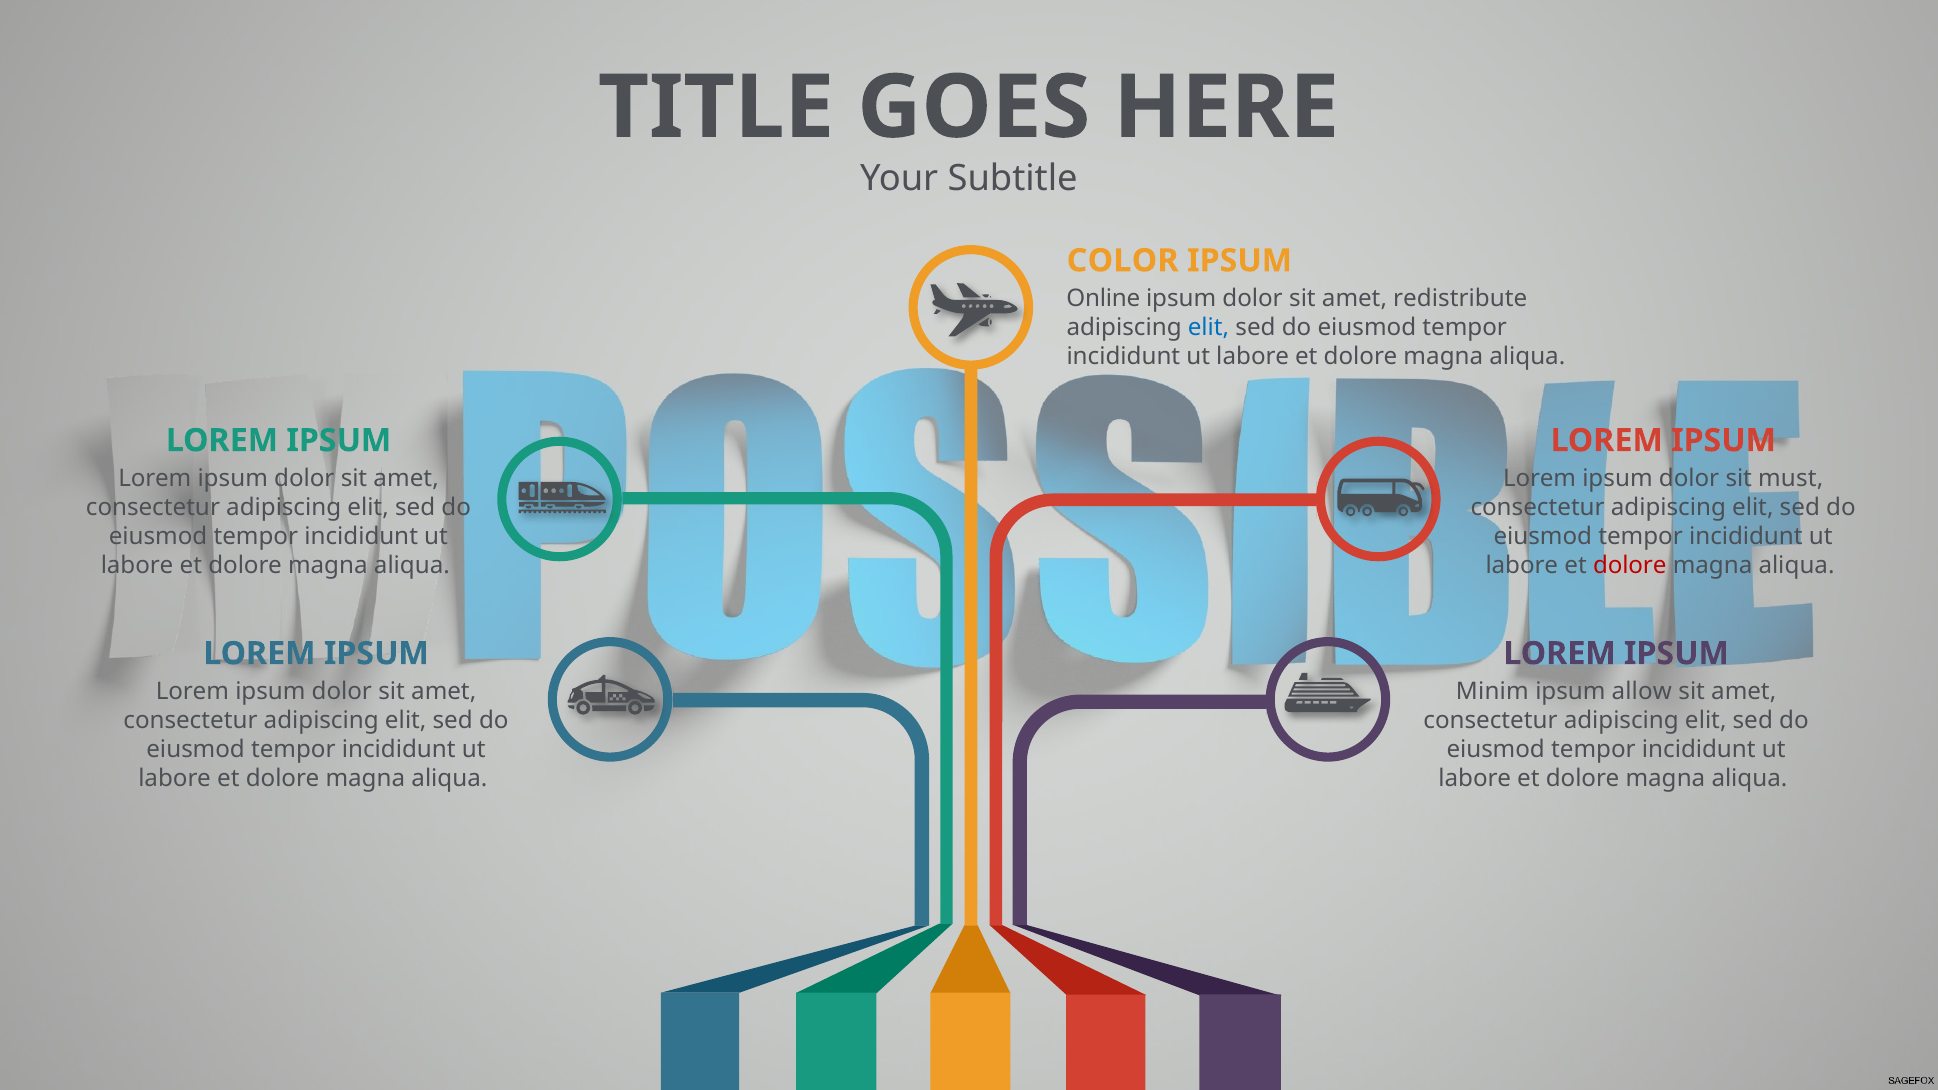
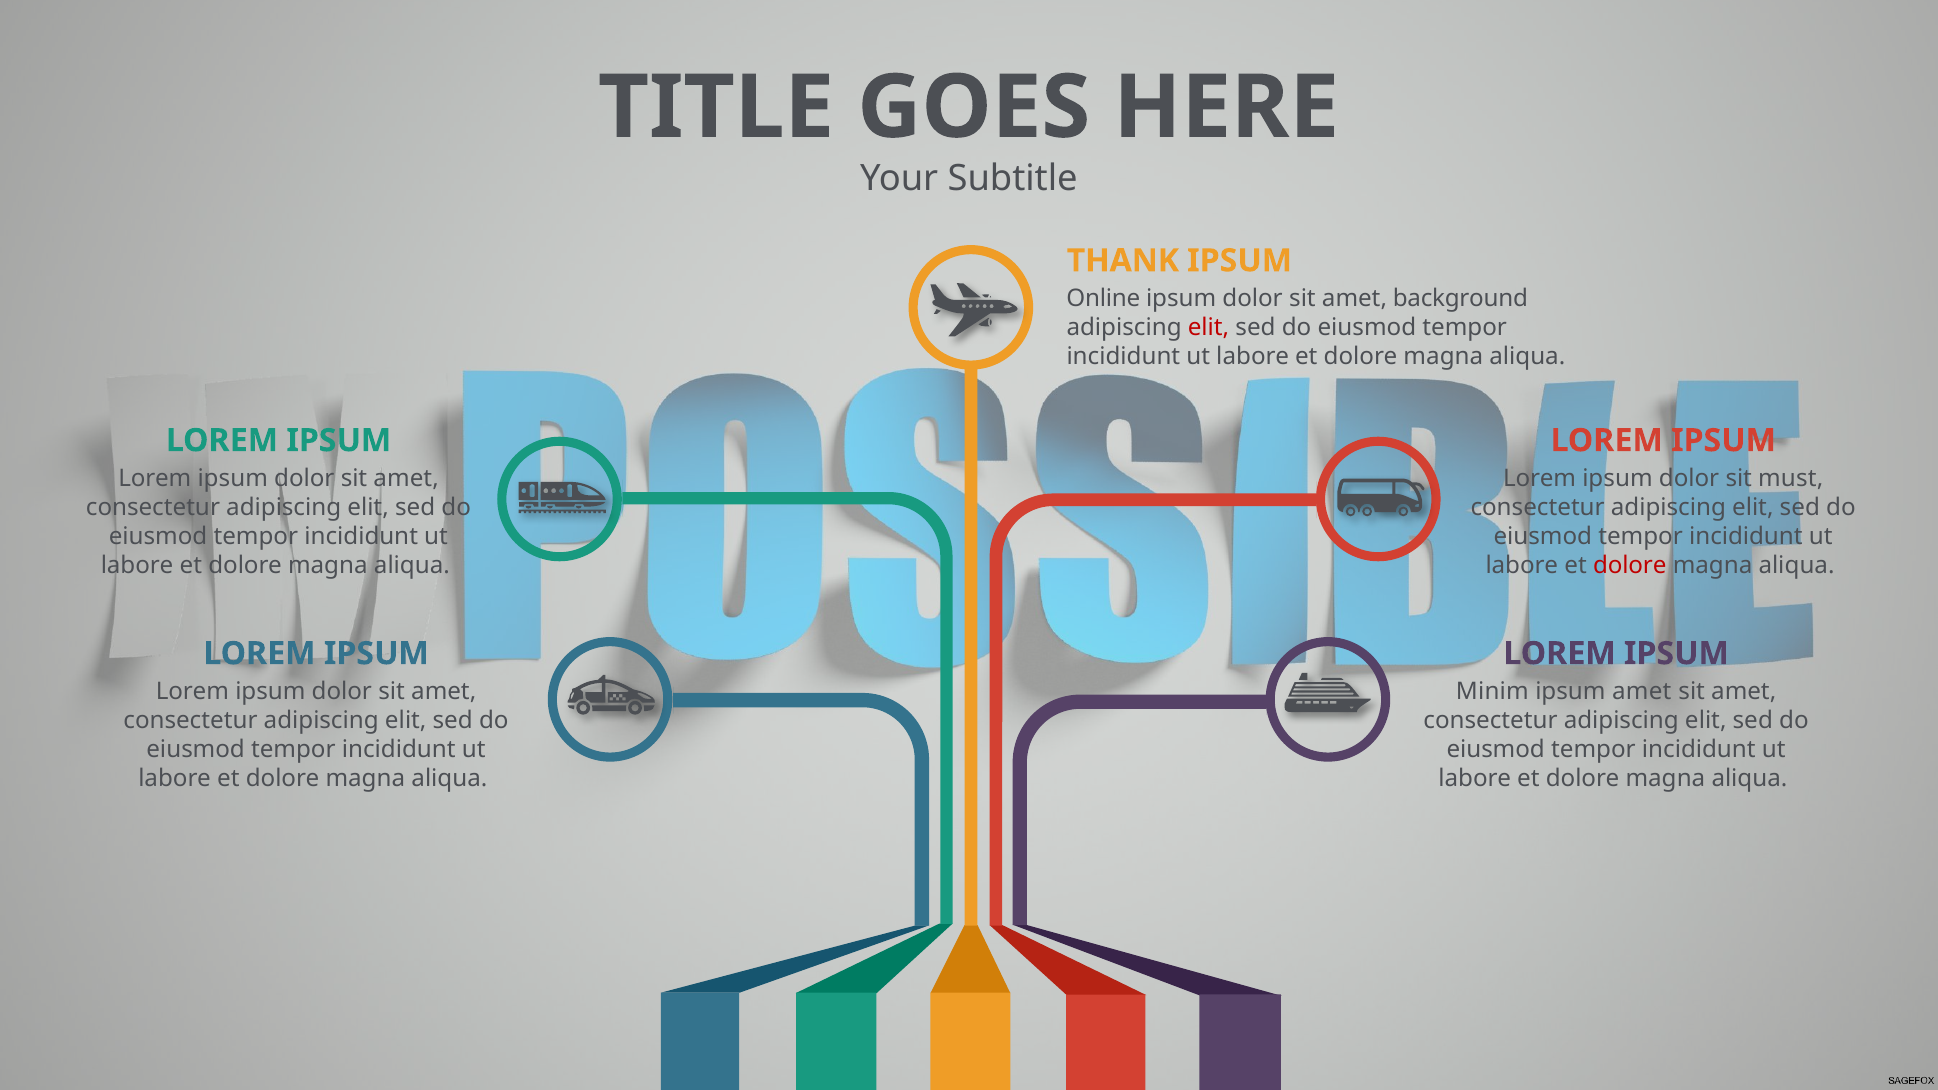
COLOR: COLOR -> THANK (1123, 261)
redistribute: redistribute -> background (1460, 299)
elit colour: blue -> red (1208, 328)
ipsum allow: allow -> amet (1642, 692)
